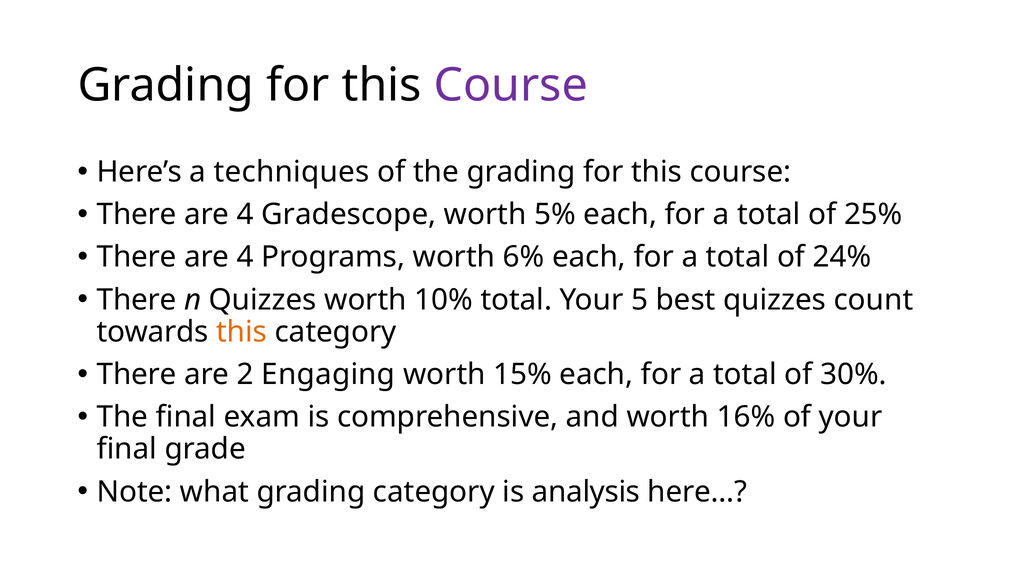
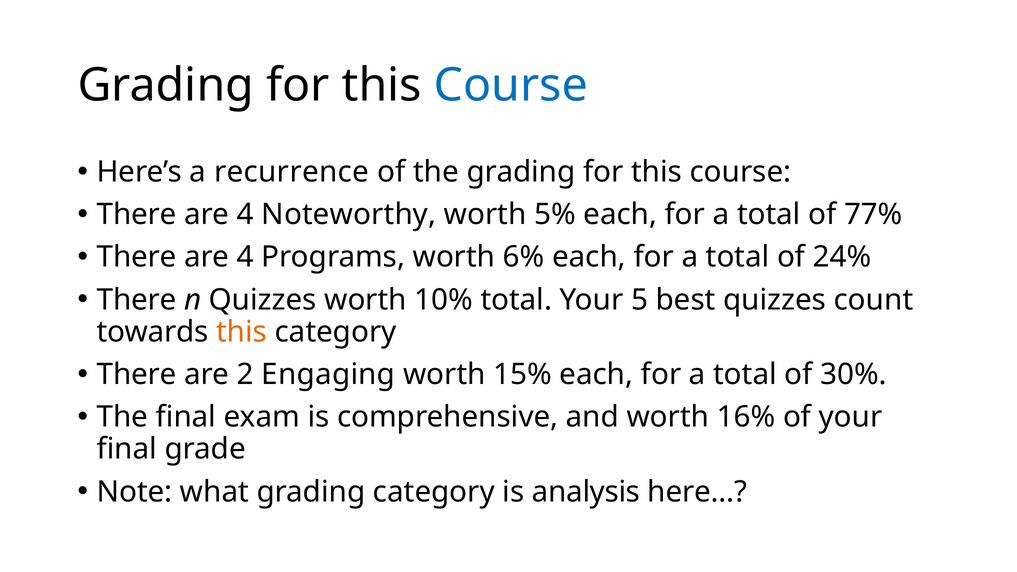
Course colour: purple -> blue (511, 85)
techniques: techniques -> recurrence (292, 172)
Gradescope: Gradescope -> Noteworthy (349, 215)
25%: 25% -> 77% (873, 215)
